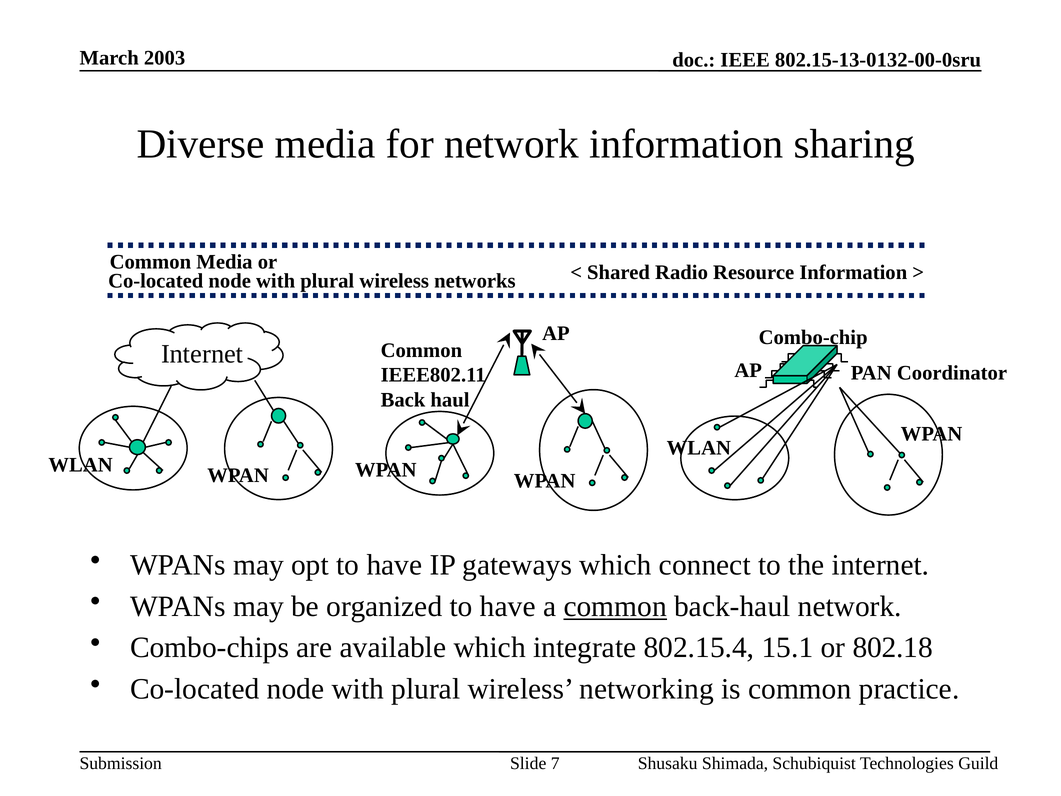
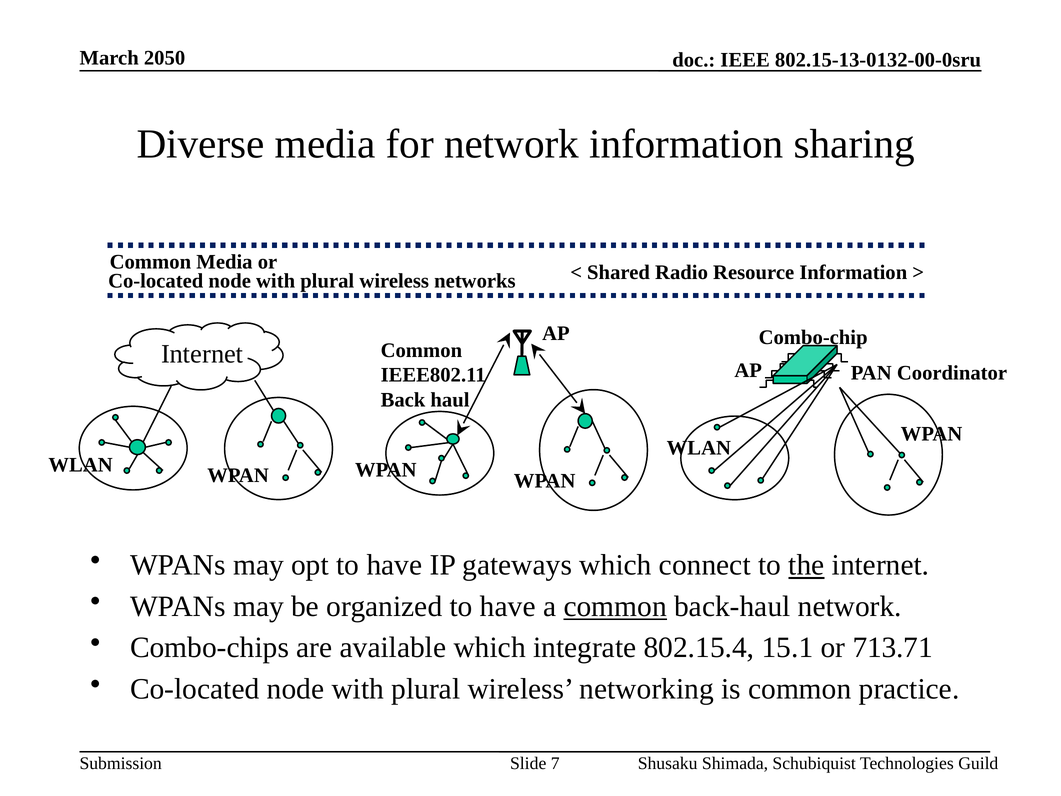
2003: 2003 -> 2050 (165, 58)
the underline: none -> present (806, 565)
802.18: 802.18 -> 713.71 (893, 648)
